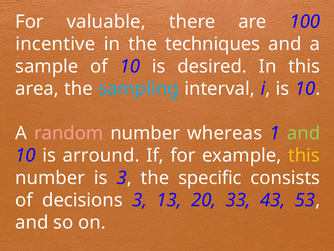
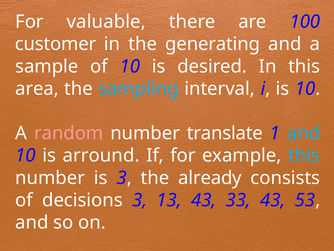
incentive: incentive -> customer (56, 44)
techniques: techniques -> generating (213, 44)
whereas: whereas -> translate (225, 133)
and colour: light green -> light blue (304, 133)
this colour: yellow -> light blue (304, 155)
specific: specific -> already (210, 178)
13 20: 20 -> 43 (204, 200)
